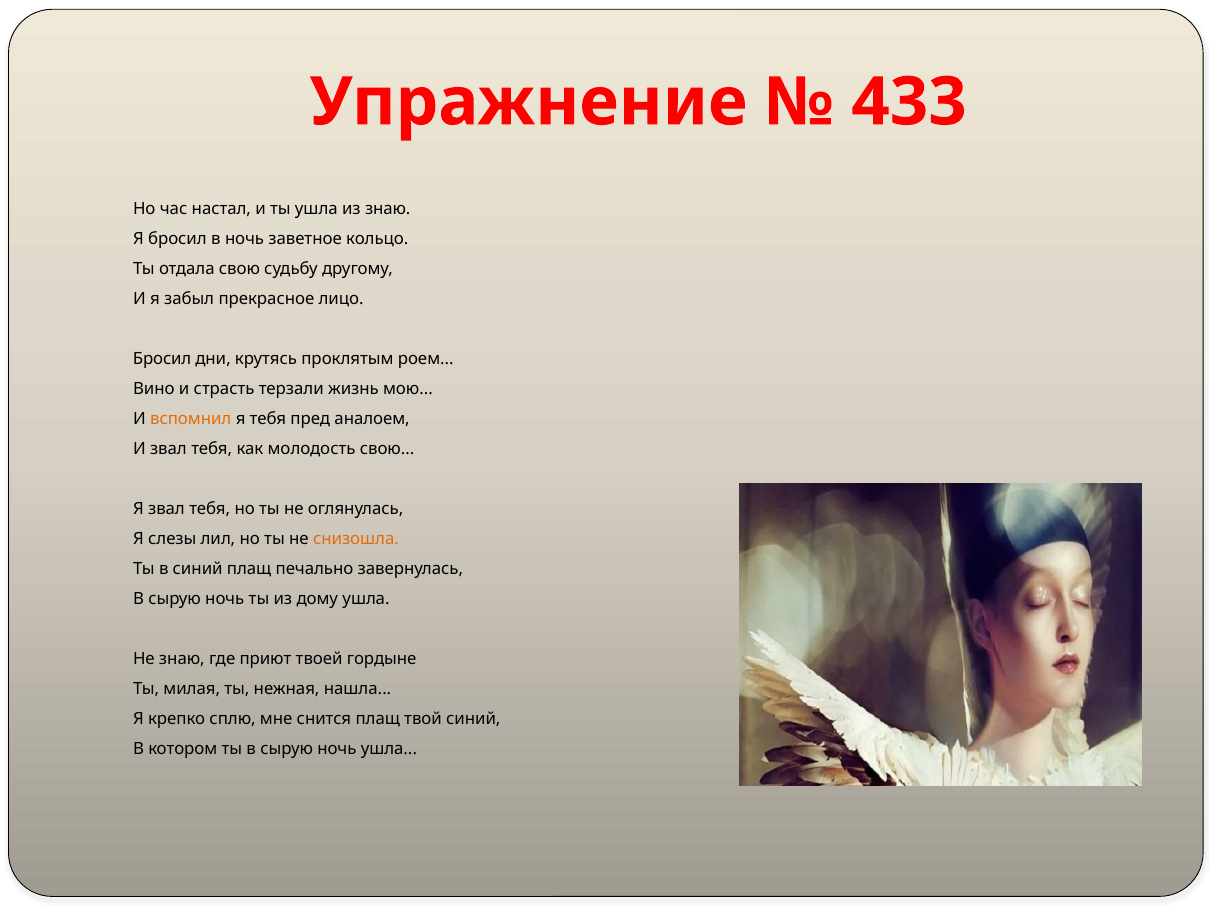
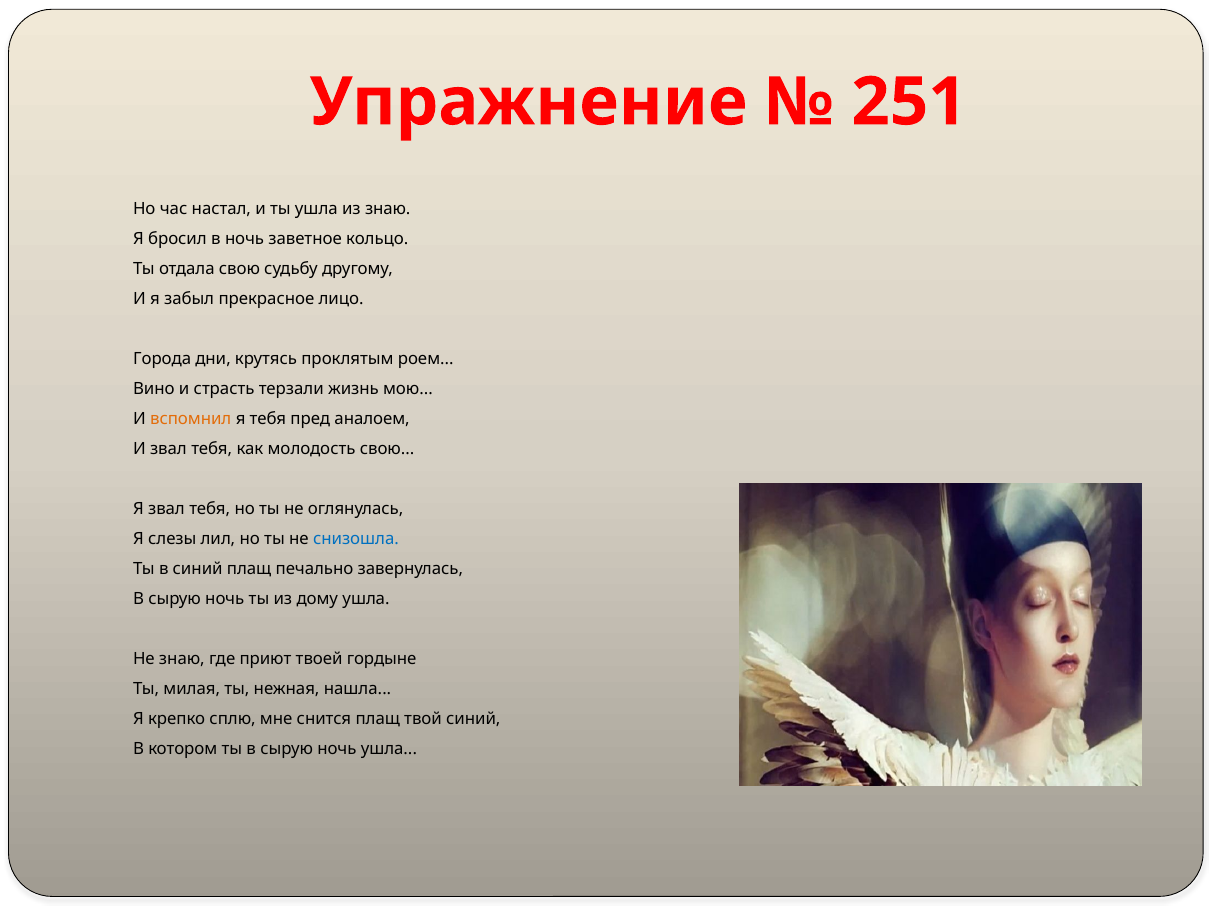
433: 433 -> 251 (909, 102)
Бросил: Бросил -> Города (162, 359)
снизошла colour: orange -> blue (356, 539)
